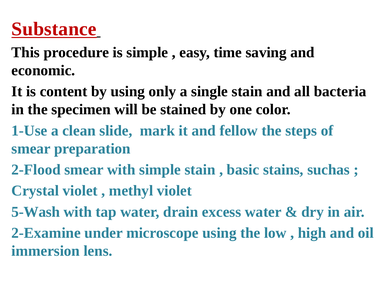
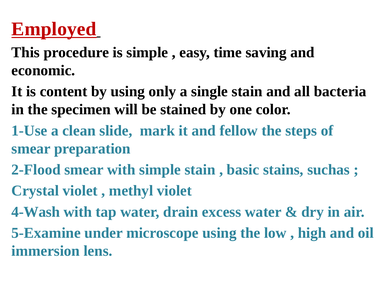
Substance: Substance -> Employed (54, 29)
5-Wash: 5-Wash -> 4-Wash (36, 212)
2-Examine: 2-Examine -> 5-Examine (46, 233)
